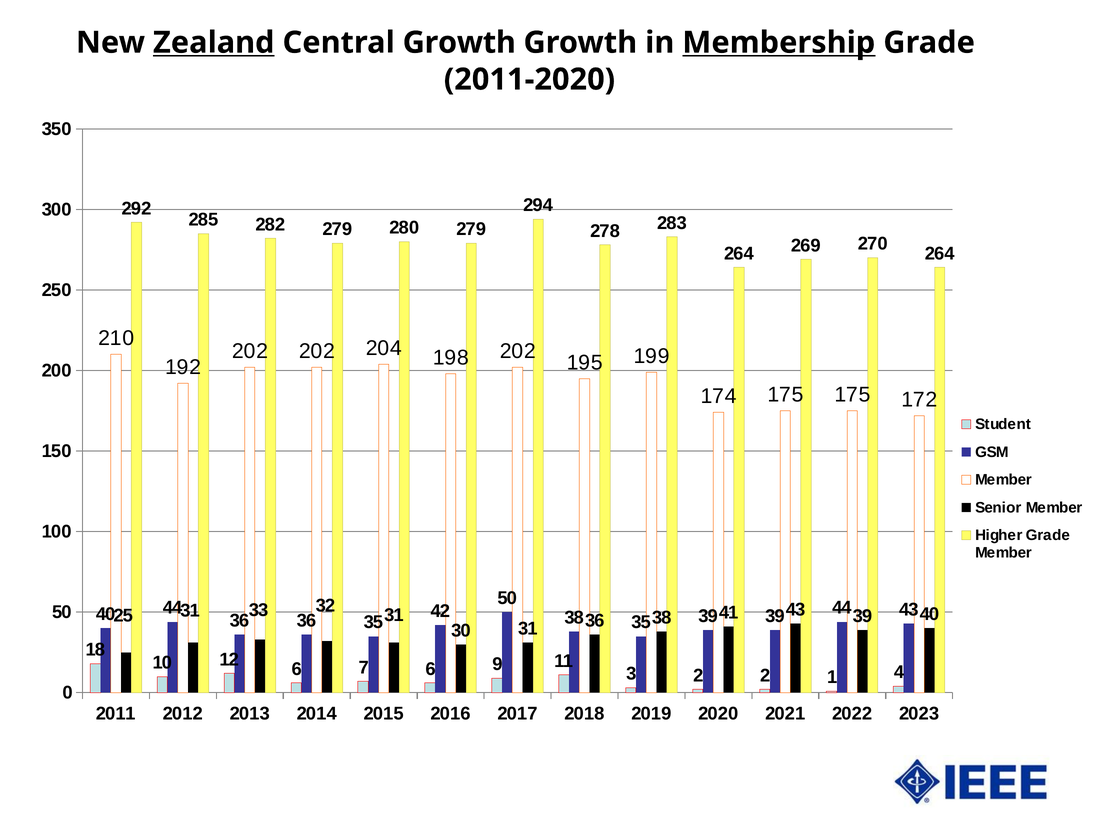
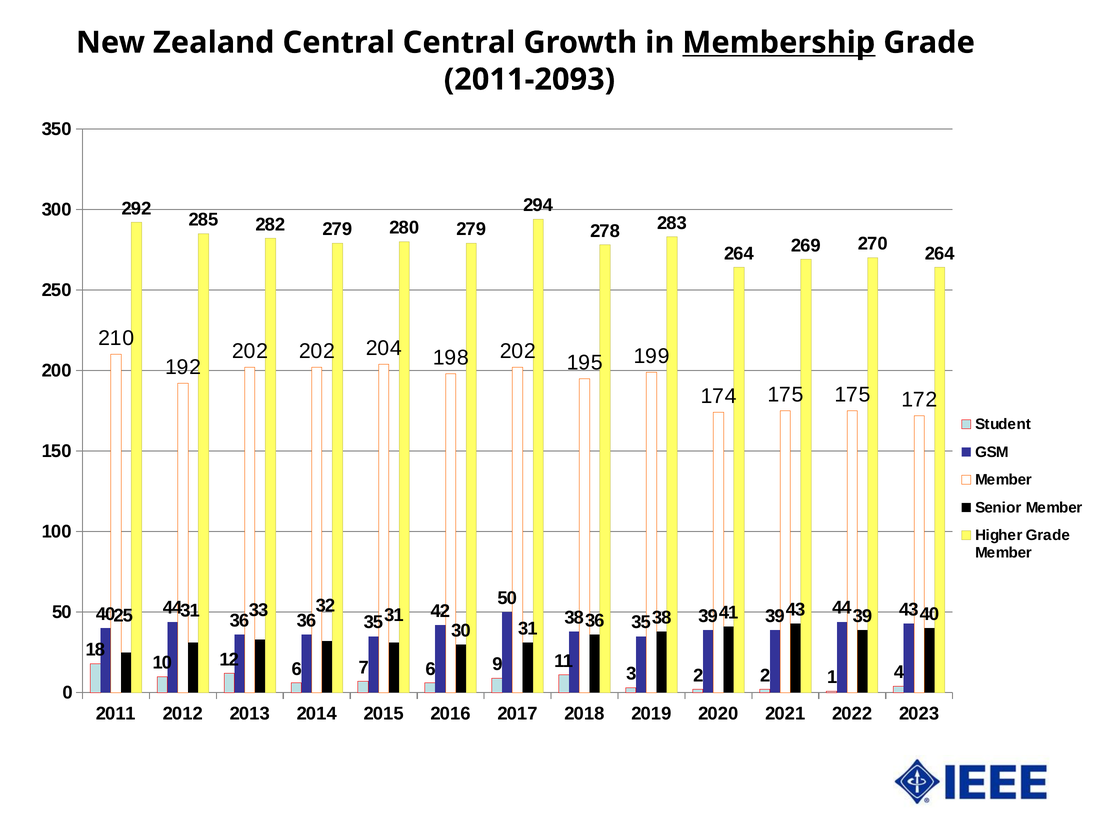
Zealand underline: present -> none (214, 43)
Central Growth: Growth -> Central (459, 43)
2011-2020: 2011-2020 -> 2011-2093 (529, 79)
